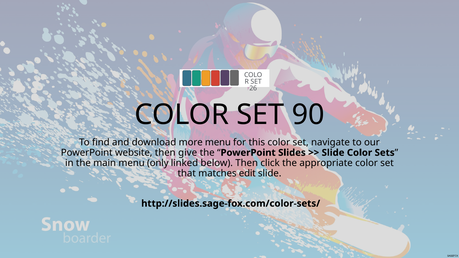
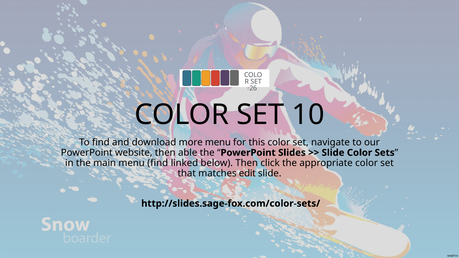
90: 90 -> 10 (308, 115)
give: give -> able (188, 153)
menu only: only -> find (158, 163)
